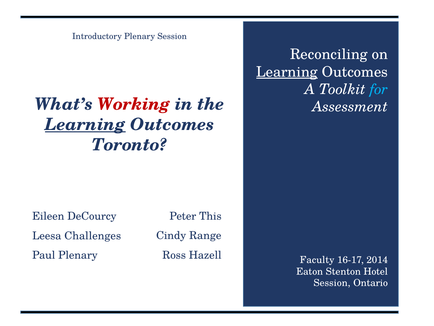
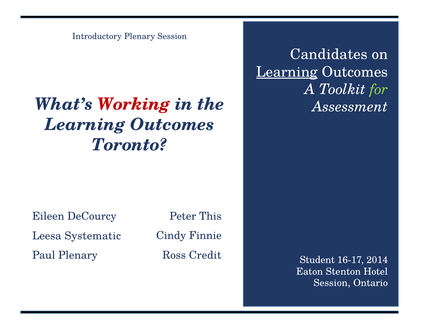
Reconciling: Reconciling -> Candidates (329, 54)
for colour: light blue -> light green (379, 89)
Learning underline: present -> none (85, 124)
Range: Range -> Finnie (205, 235)
Challenges: Challenges -> Systematic (93, 235)
Hazell: Hazell -> Credit (205, 255)
Faculty: Faculty -> Student (317, 260)
